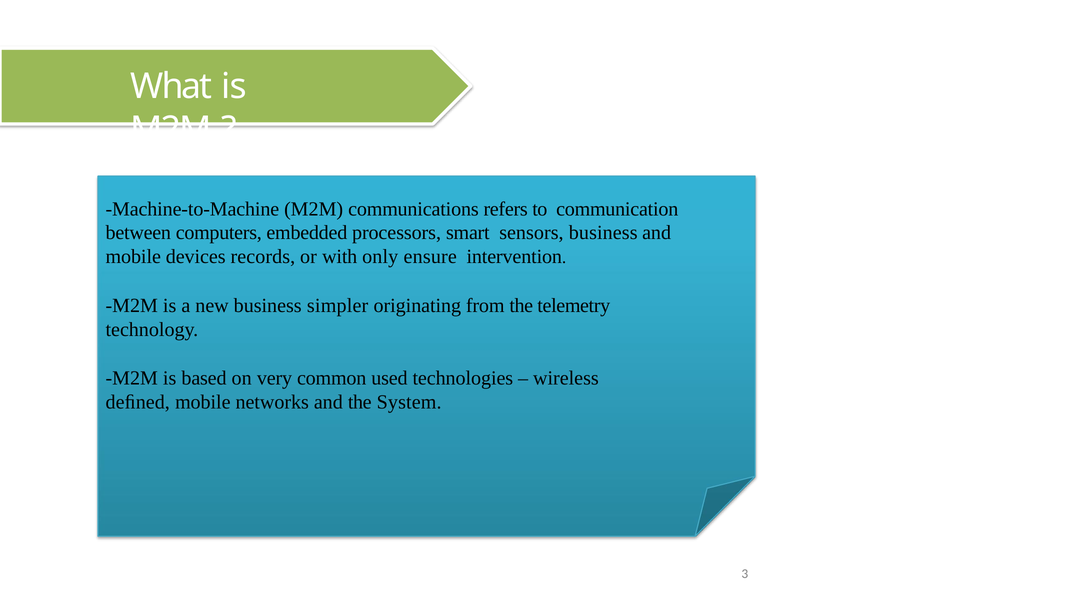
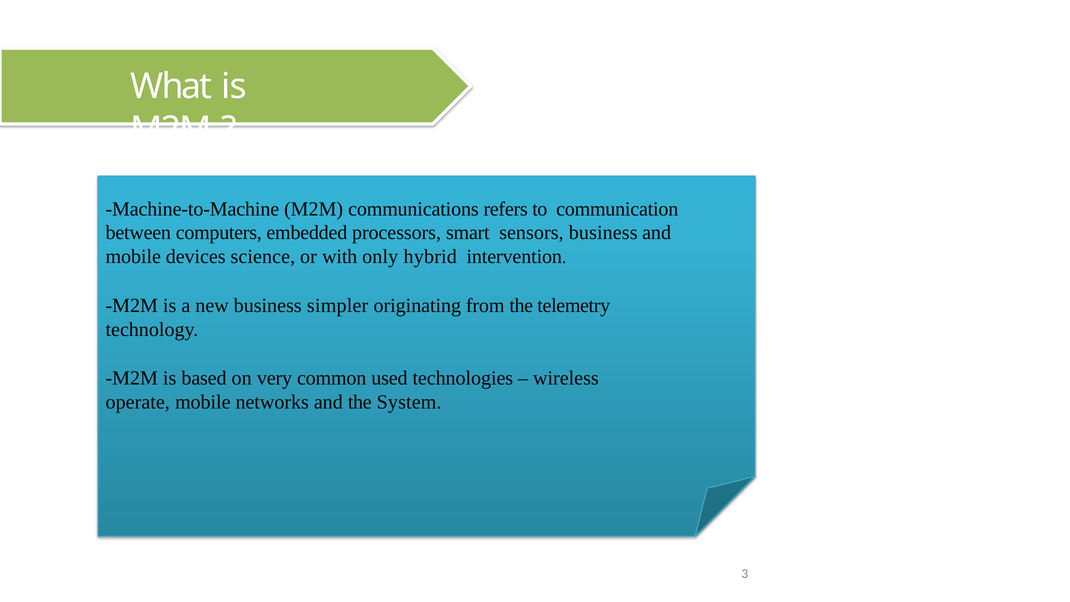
records: records -> science (263, 256)
ensure: ensure -> hybrid (430, 256)
deﬁned: deﬁned -> operate (138, 402)
